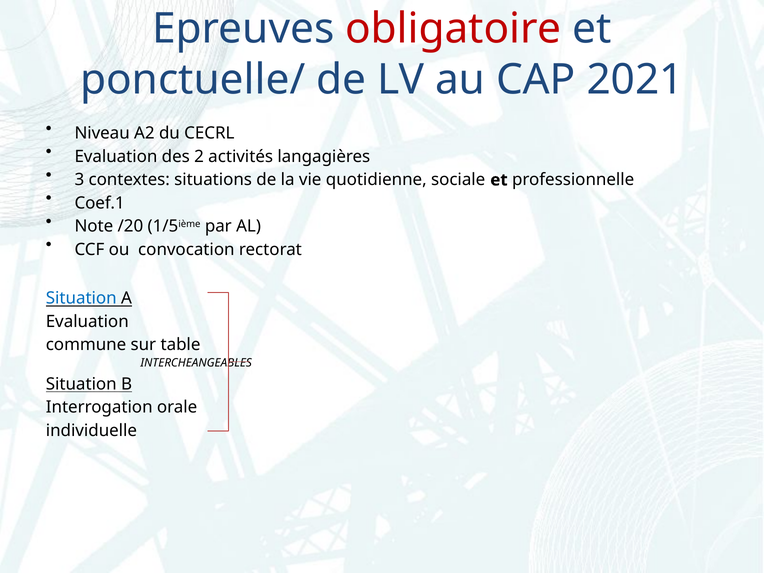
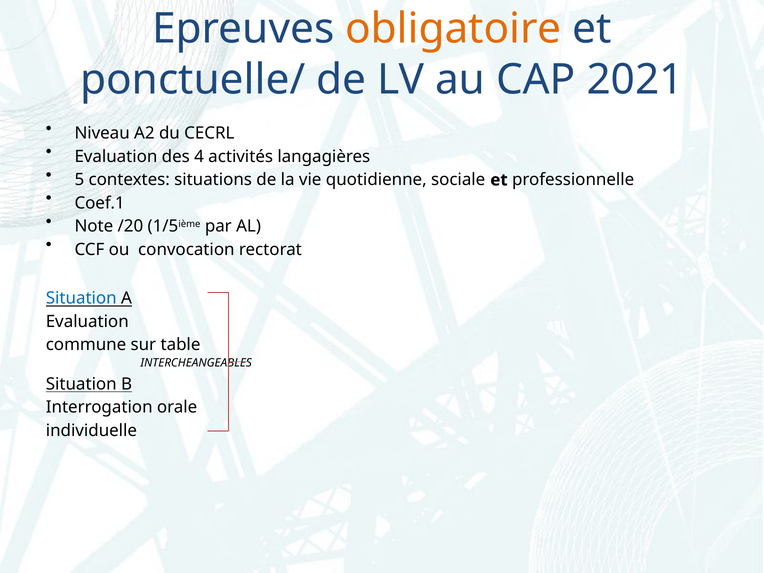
obligatoire colour: red -> orange (453, 29)
2: 2 -> 4 (199, 157)
3: 3 -> 5 (79, 180)
